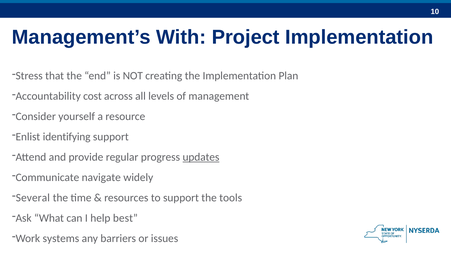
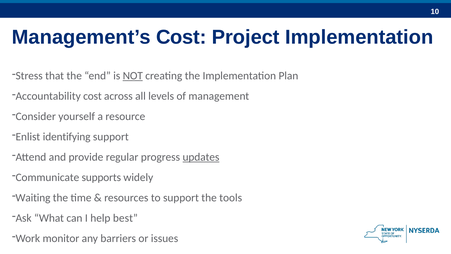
Management’s With: With -> Cost (181, 37)
NOT underline: none -> present (133, 76)
navigate: navigate -> supports (101, 177)
Several: Several -> Waiting (33, 197)
systems: systems -> monitor (61, 238)
